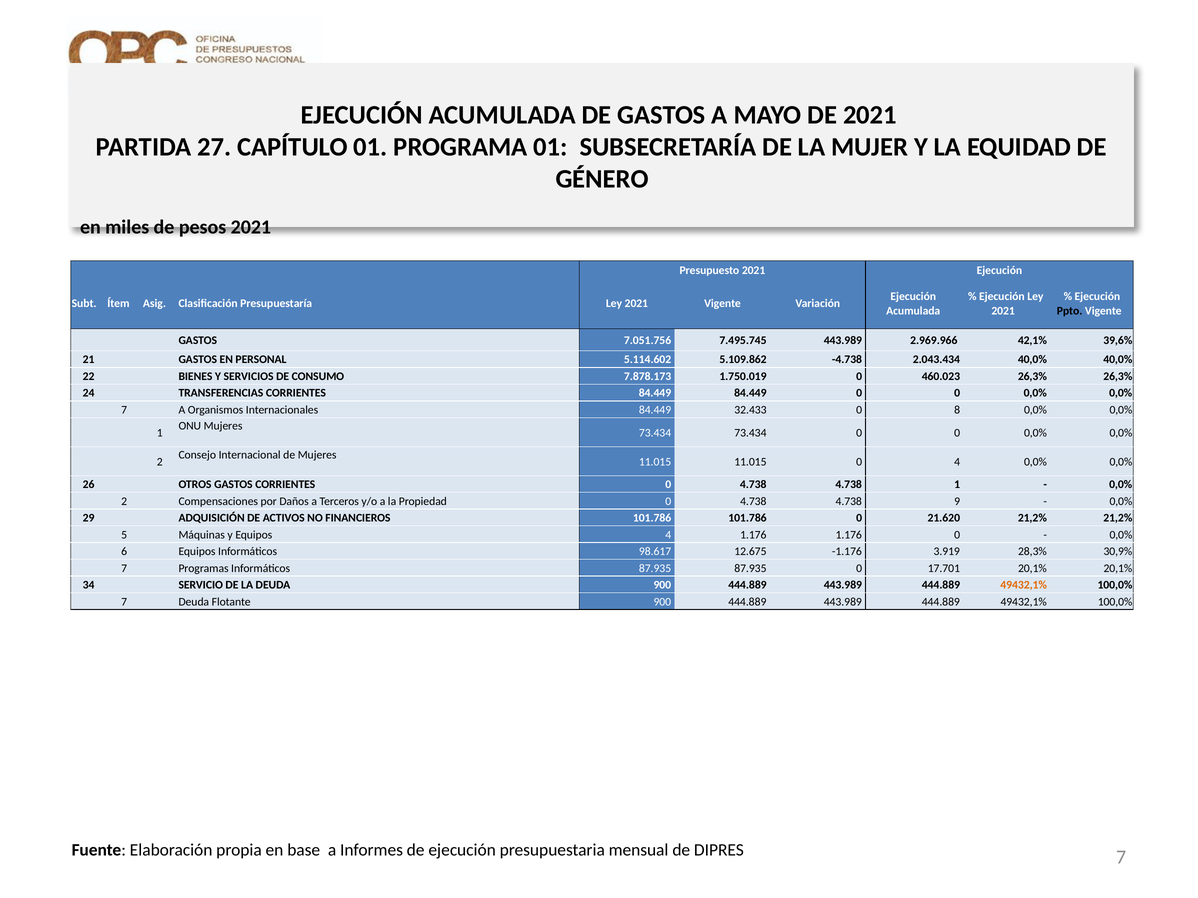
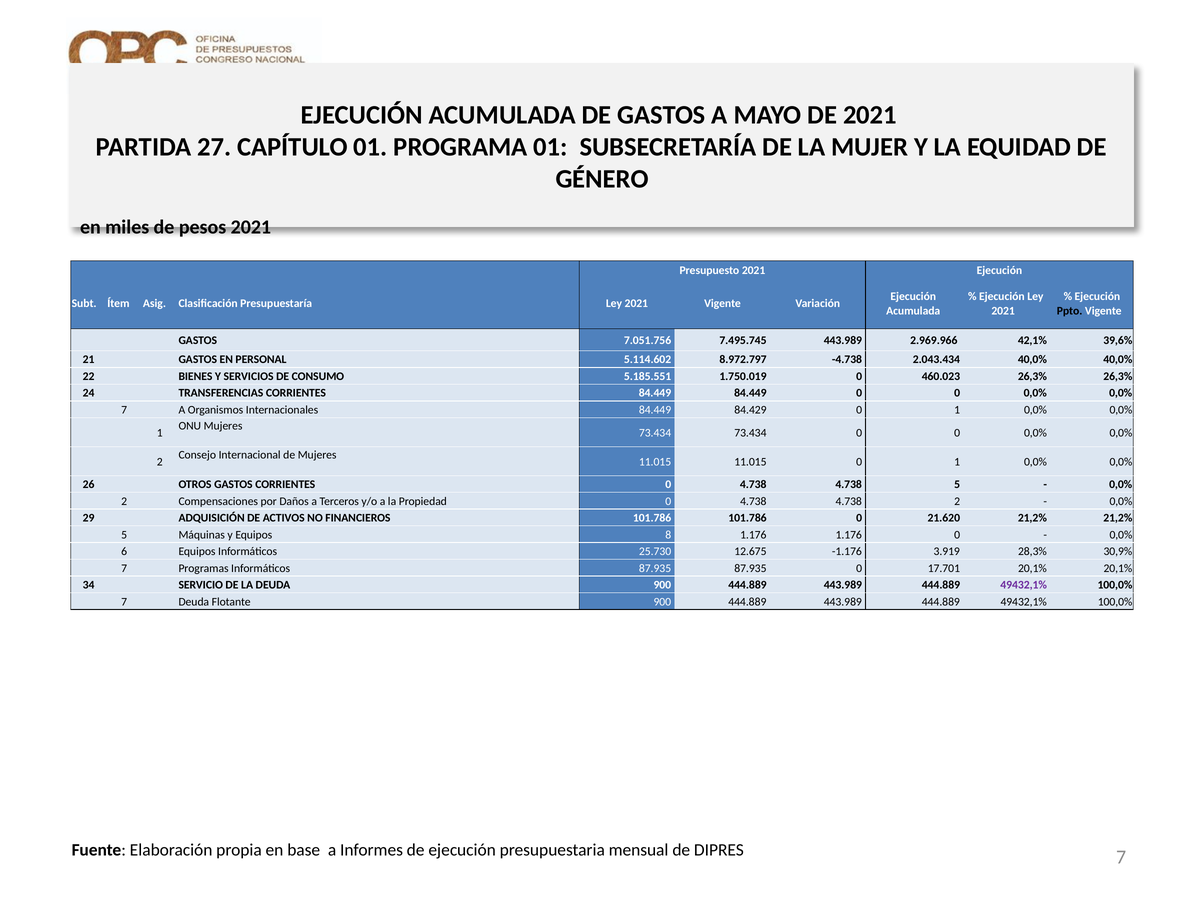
5.109.862: 5.109.862 -> 8.972.797 (743, 360)
7.878.173: 7.878.173 -> 5.185.551 (648, 377)
32.433: 32.433 -> 84.429 (750, 410)
8: 8 -> 1 (957, 410)
11.015 0 4: 4 -> 1 (957, 462)
4.738 1: 1 -> 5 (957, 485)
4.738 9: 9 -> 2 (957, 502)
Equipos 4: 4 -> 8 (668, 535)
98.617: 98.617 -> 25.730 (655, 552)
49432,1% colour: orange -> purple (1024, 585)
